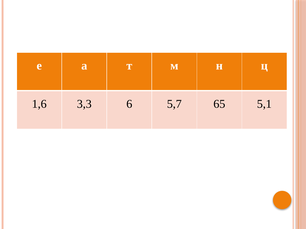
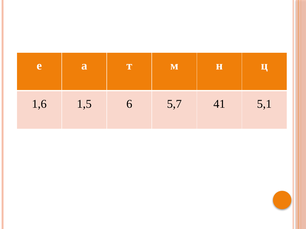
3,3: 3,3 -> 1,5 (84, 104)
65: 65 -> 41 (219, 104)
